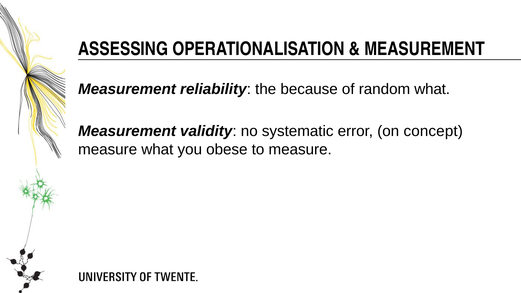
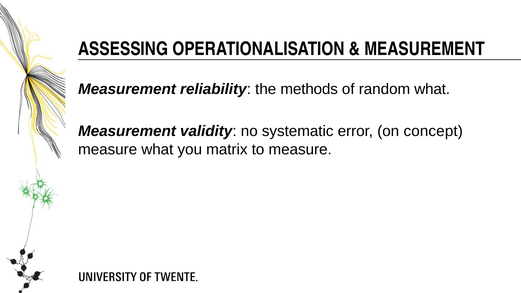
because: because -> methods (309, 89)
obese: obese -> matrix (227, 149)
